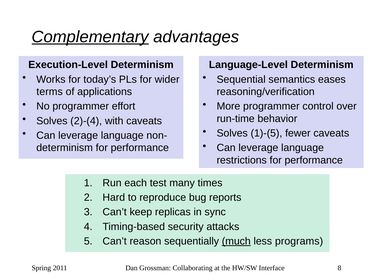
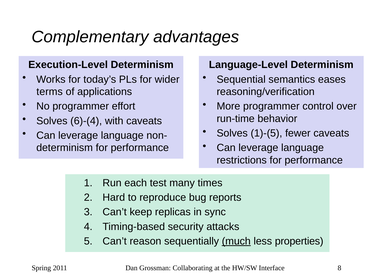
Complementary underline: present -> none (90, 37)
2)-(4: 2)-(4 -> 6)-(4 (86, 121)
programs: programs -> properties (299, 241)
